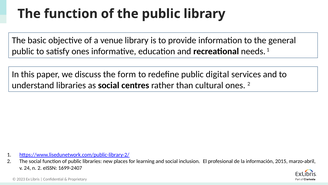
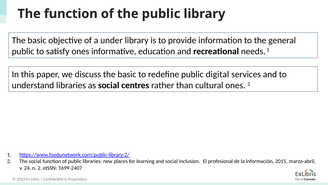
venue: venue -> under (112, 40)
discuss the form: form -> basic (127, 74)
